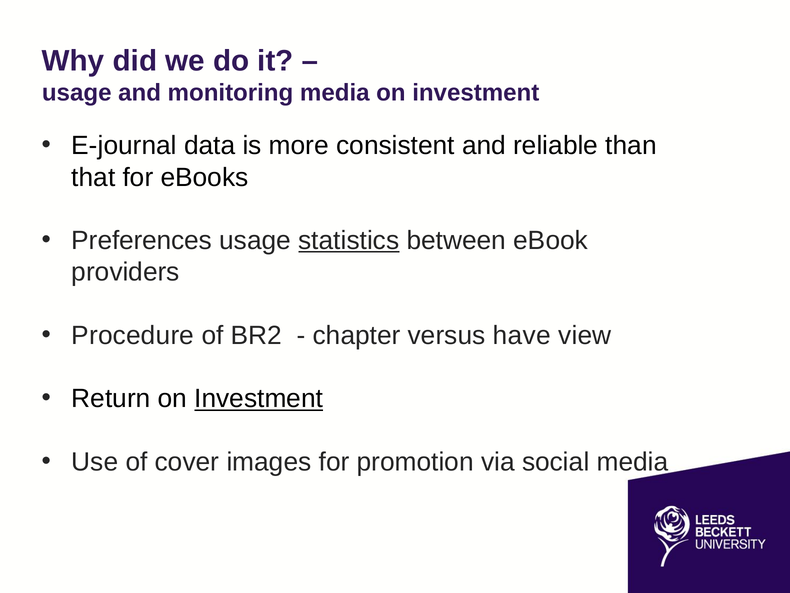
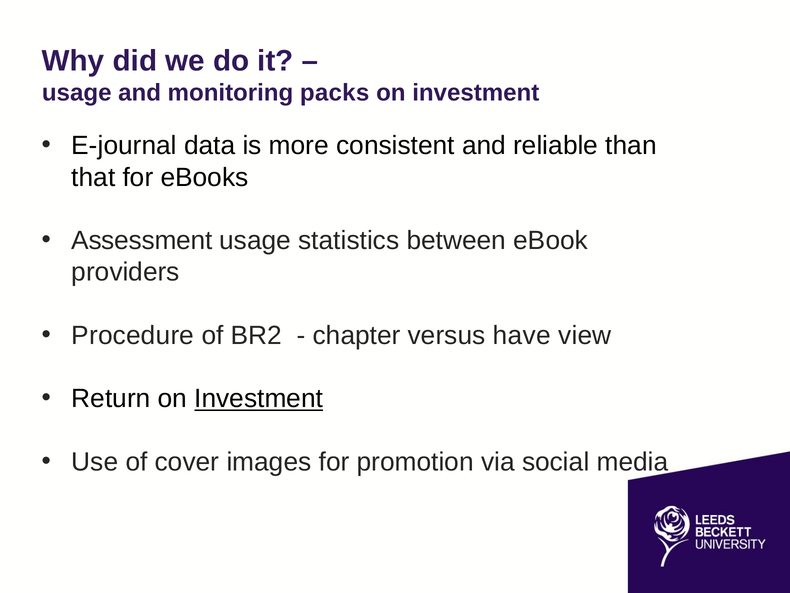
monitoring media: media -> packs (335, 93)
Preferences: Preferences -> Assessment (142, 240)
statistics underline: present -> none (349, 240)
